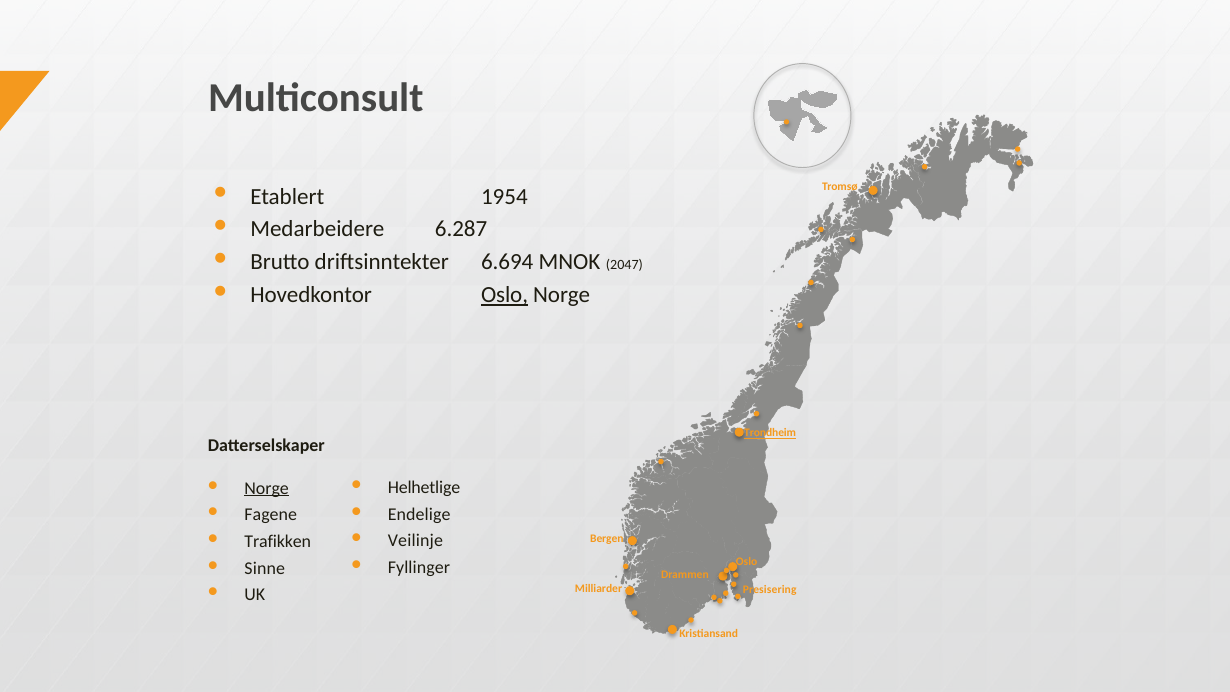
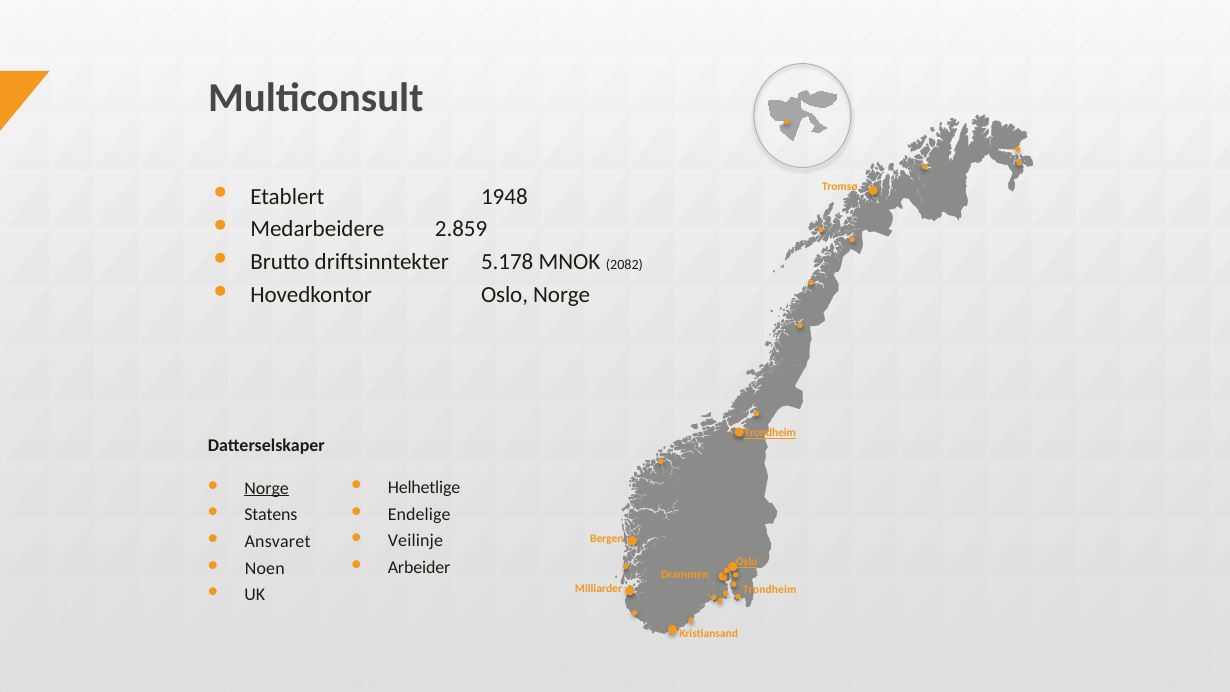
1954: 1954 -> 1948 (504, 196)
6.287: 6.287 -> 2.859 (461, 229)
6.694: 6.694 -> 5.178 (507, 262)
2047: 2047 -> 2082 (624, 265)
Oslo underline: present -> none (505, 295)
Fagene: Fagene -> Statens (271, 515)
Trafikken: Trafikken -> Ansvaret (278, 541)
Oslo underline: none -> present (747, 562)
Fyllinger: Fyllinger -> Arbeider (419, 567)
Sinne: Sinne -> Noen (265, 568)
Presisering: Presisering -> Trondheim (770, 589)
